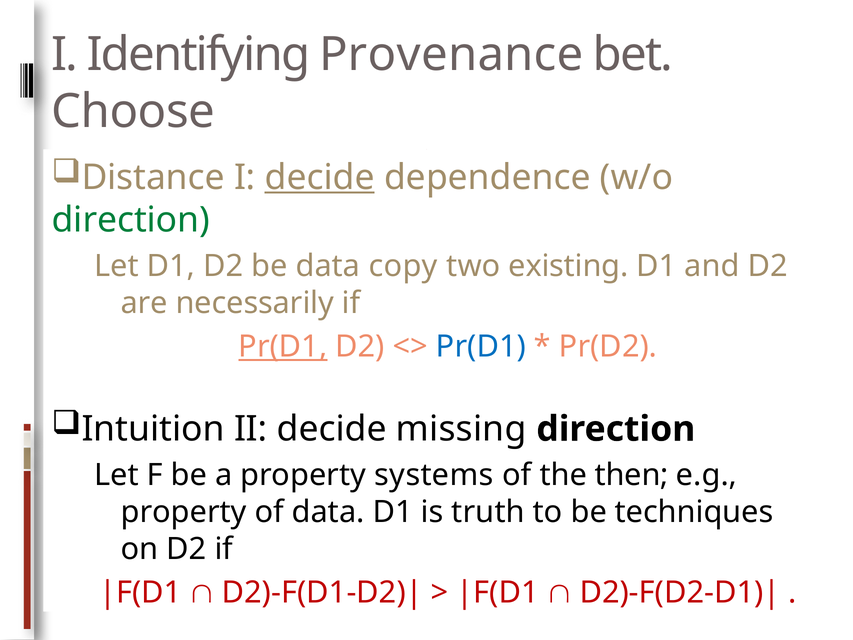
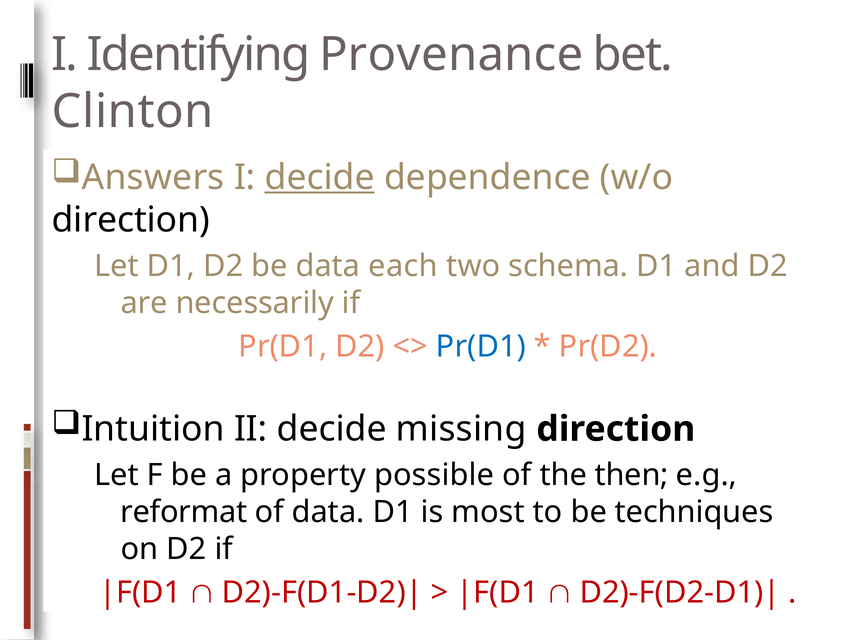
Choose: Choose -> Clinton (133, 112)
Distance: Distance -> Answers (153, 177)
direction colour: green -> black (131, 220)
copy: copy -> each (403, 266)
existing: existing -> schema (568, 266)
Pr(D1 underline: present -> none (283, 347)
systems: systems -> possible (434, 475)
property: property -> reformat (184, 512)
truth: truth -> most (488, 512)
